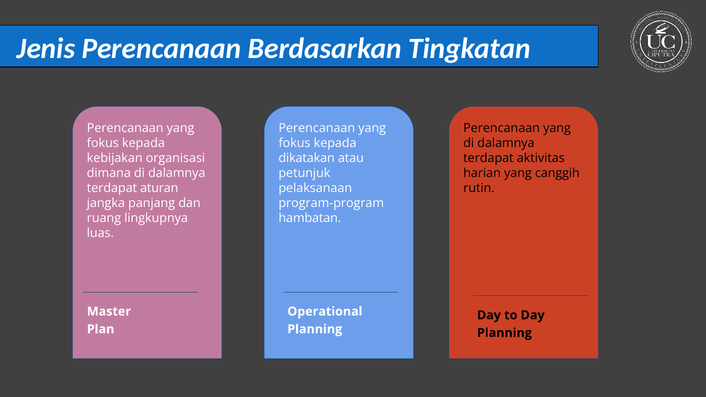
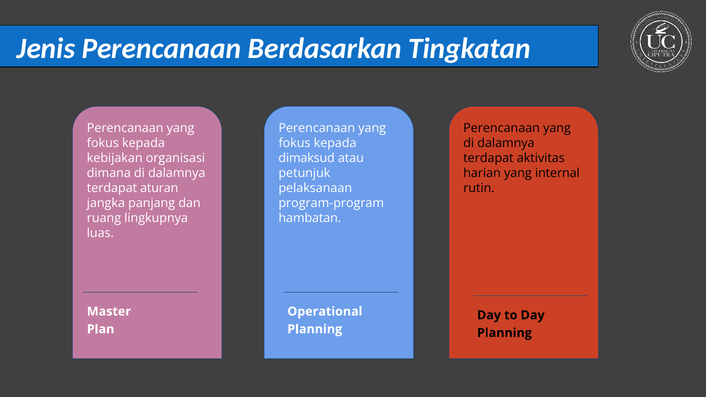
dikatakan: dikatakan -> dimaksud (307, 158)
canggih: canggih -> internal (557, 173)
